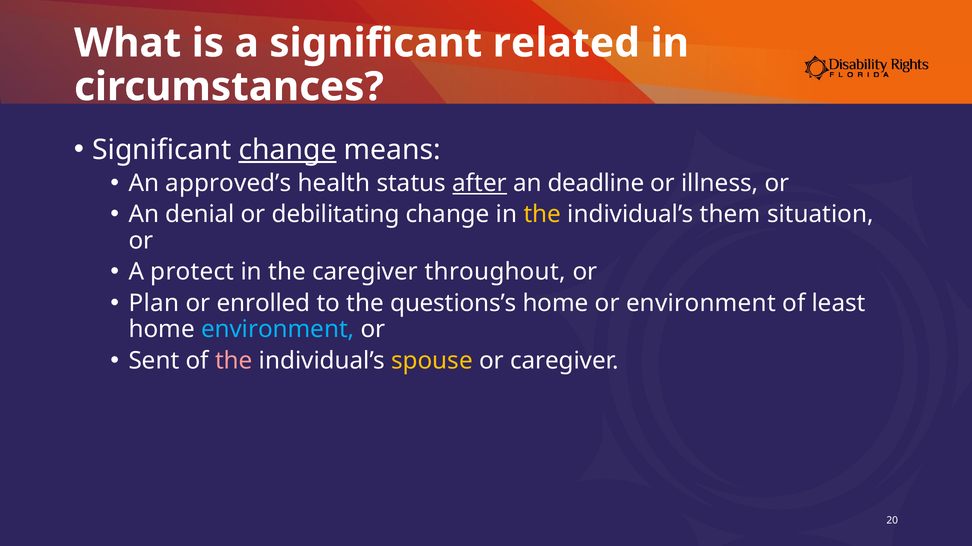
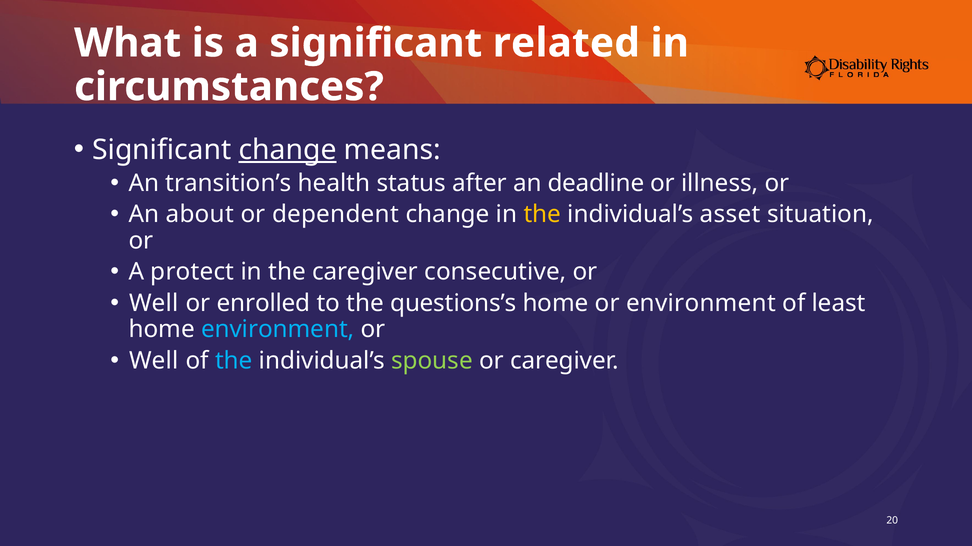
approved’s: approved’s -> transition’s (228, 183)
after underline: present -> none (480, 183)
denial: denial -> about (200, 215)
debilitating: debilitating -> dependent (335, 215)
them: them -> asset (730, 215)
throughout: throughout -> consecutive (495, 272)
Plan: Plan -> Well (154, 304)
Sent: Sent -> Well (154, 361)
the colour: pink -> light blue (234, 361)
spouse colour: yellow -> light green (432, 361)
